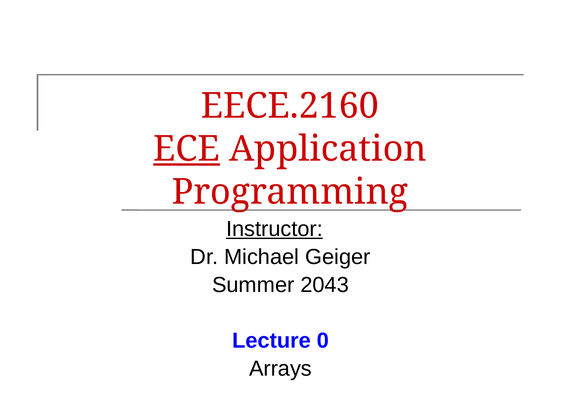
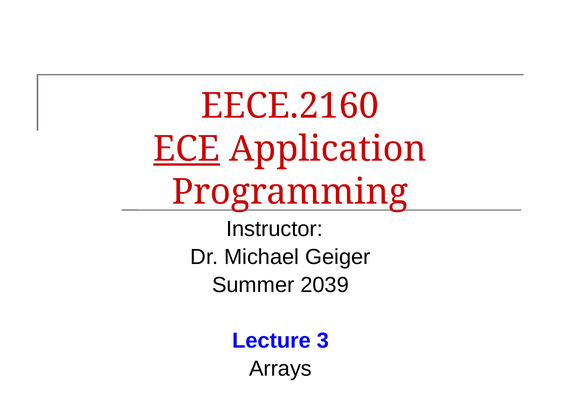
Instructor underline: present -> none (274, 230)
2043: 2043 -> 2039 (325, 285)
0: 0 -> 3 (323, 341)
